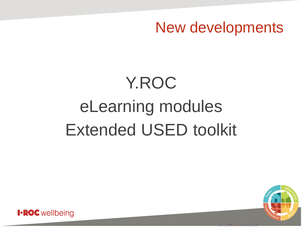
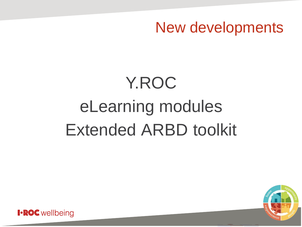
USED: USED -> ARBD (165, 130)
